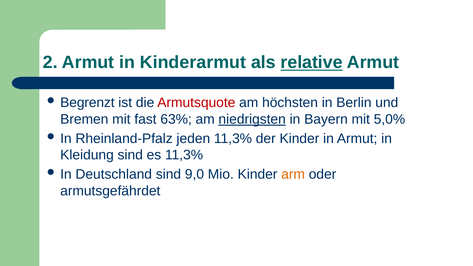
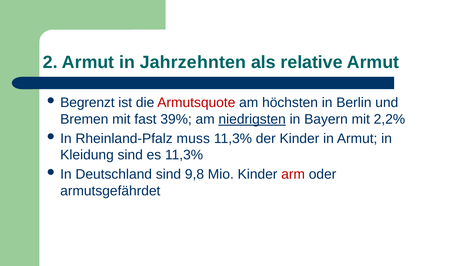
Kinderarmut: Kinderarmut -> Jahrzehnten (193, 62)
relative underline: present -> none (312, 62)
63%: 63% -> 39% (176, 119)
5,0%: 5,0% -> 2,2% (389, 119)
jeden: jeden -> muss (193, 139)
9,0: 9,0 -> 9,8 (194, 174)
arm colour: orange -> red (293, 174)
